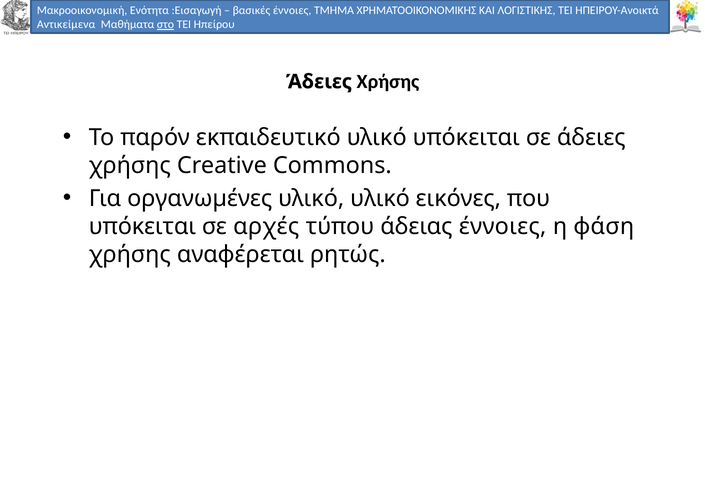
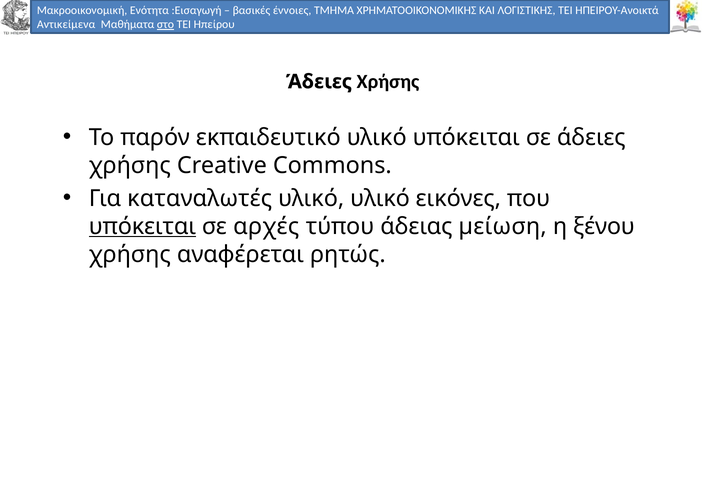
οργανωµένες: οργανωµένες -> καταναλωτές (200, 198)
υπόκειται underline: none -> present (142, 227)
άδειας έννοιες: έννοιες -> µείωση (503, 227)
φάση: φάση -> ξένου (604, 227)
